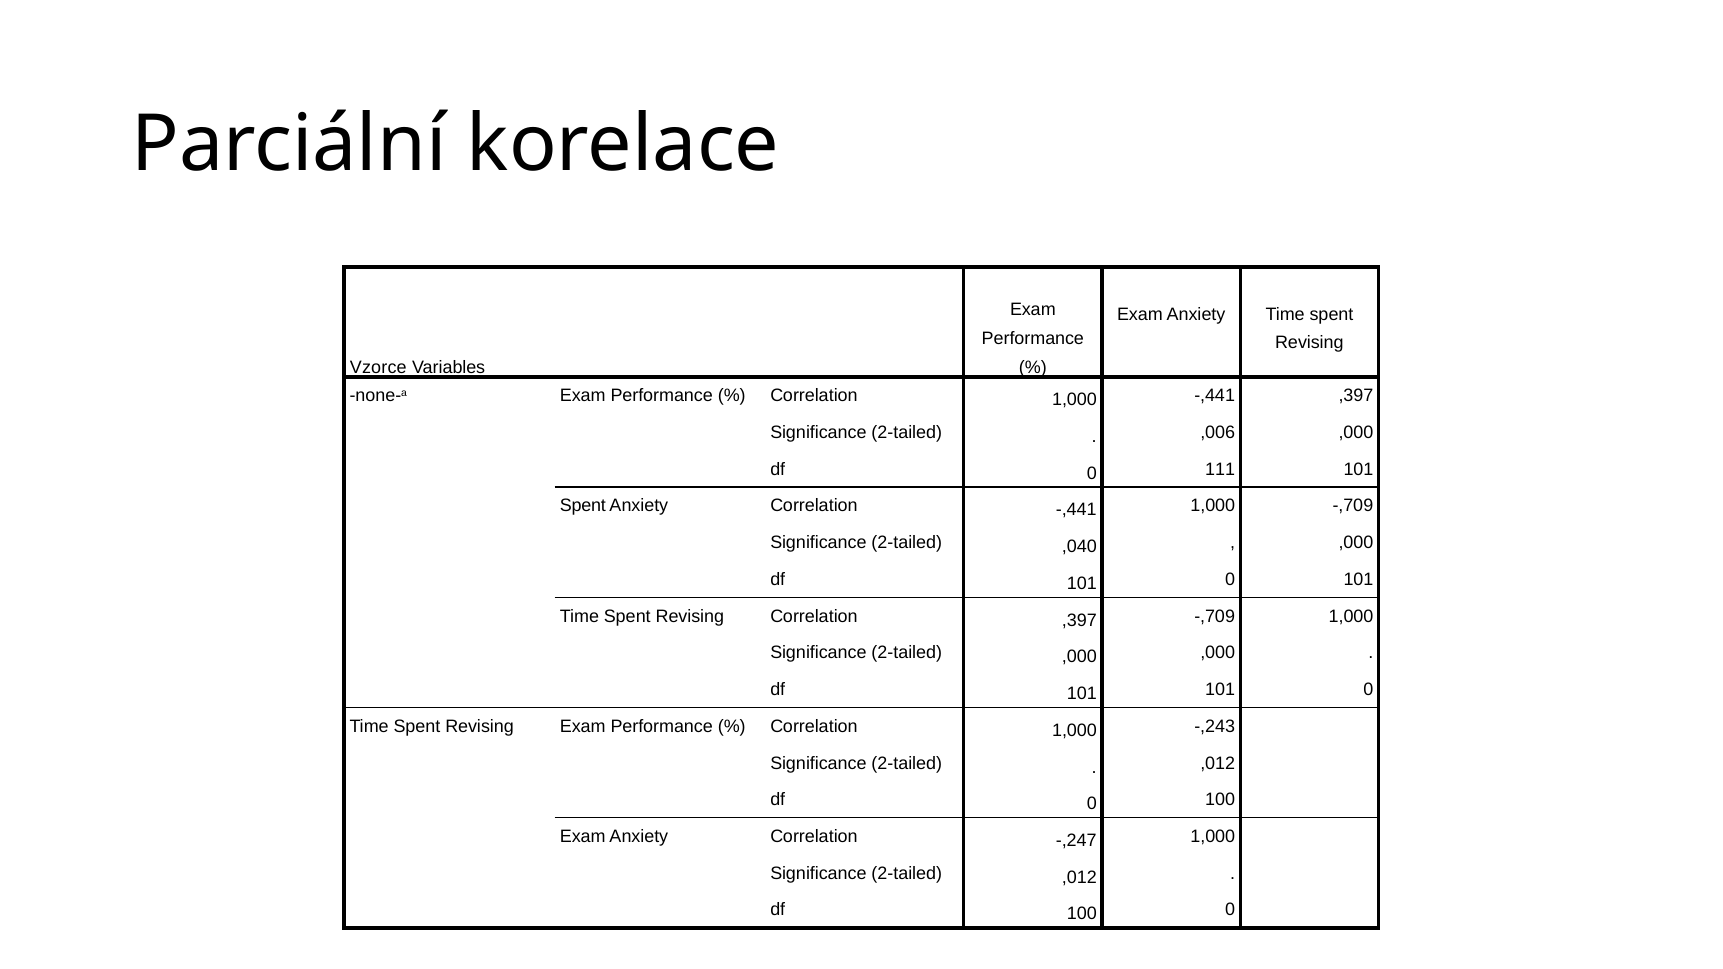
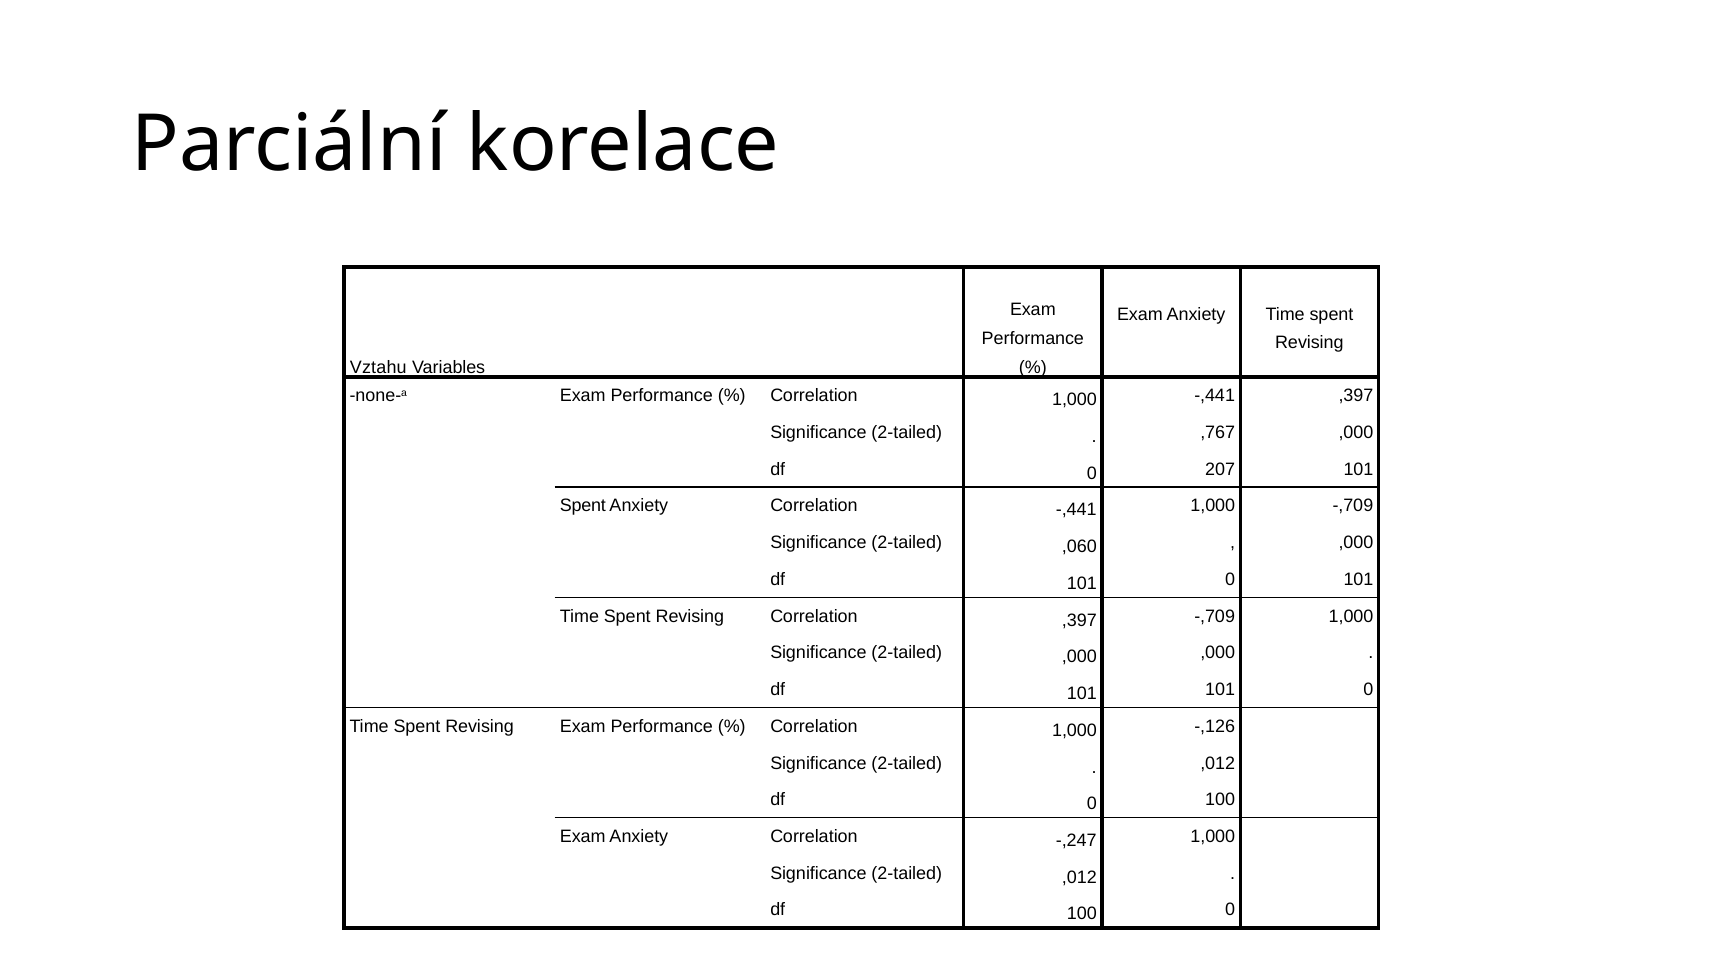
Vzorce: Vzorce -> Vztahu (378, 367)
,006: ,006 -> ,767 (1218, 433)
111: 111 -> 207 (1220, 469)
,040: ,040 -> ,060 (1079, 547)
-,243: -,243 -> -,126 (1215, 727)
